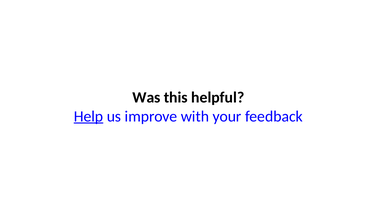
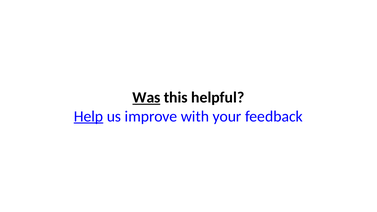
Was underline: none -> present (146, 98)
